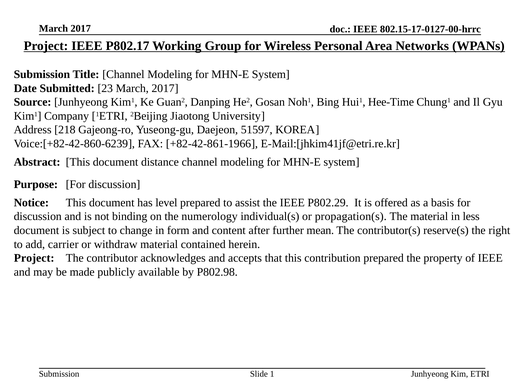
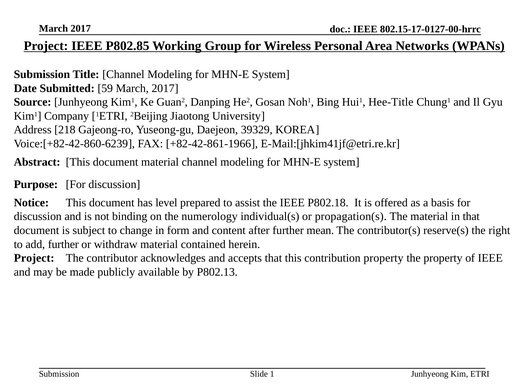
P802.17: P802.17 -> P802.85 (128, 46)
23: 23 -> 59 (105, 88)
Hee-Time: Hee-Time -> Hee-Title (391, 102)
51597: 51597 -> 39329 (257, 130)
document distance: distance -> material (160, 162)
P802.29: P802.29 -> P802.18 (328, 203)
in less: less -> that (471, 217)
add carrier: carrier -> further (63, 244)
contribution prepared: prepared -> property (384, 258)
P802.98: P802.98 -> P802.13 (217, 272)
